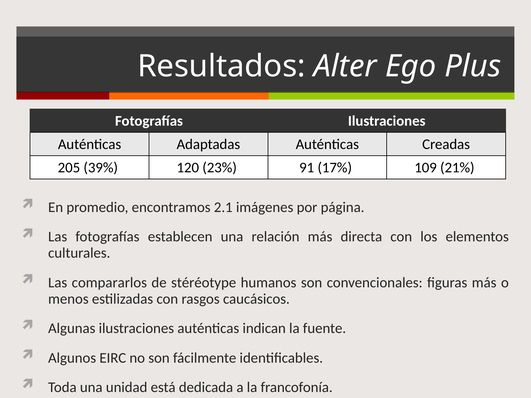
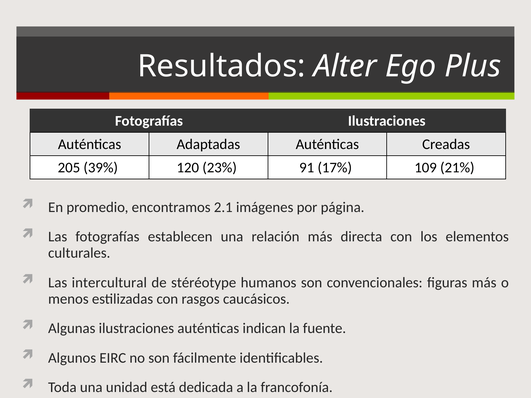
compararlos: compararlos -> intercultural (109, 283)
